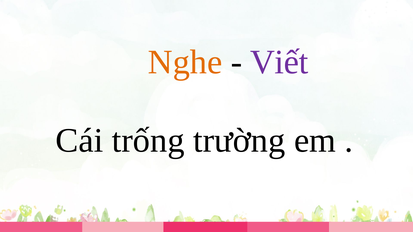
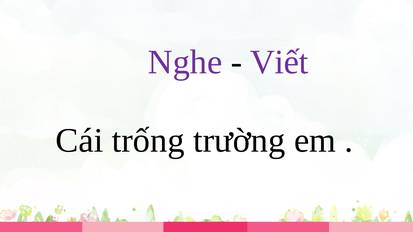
Nghe colour: orange -> purple (185, 62)
